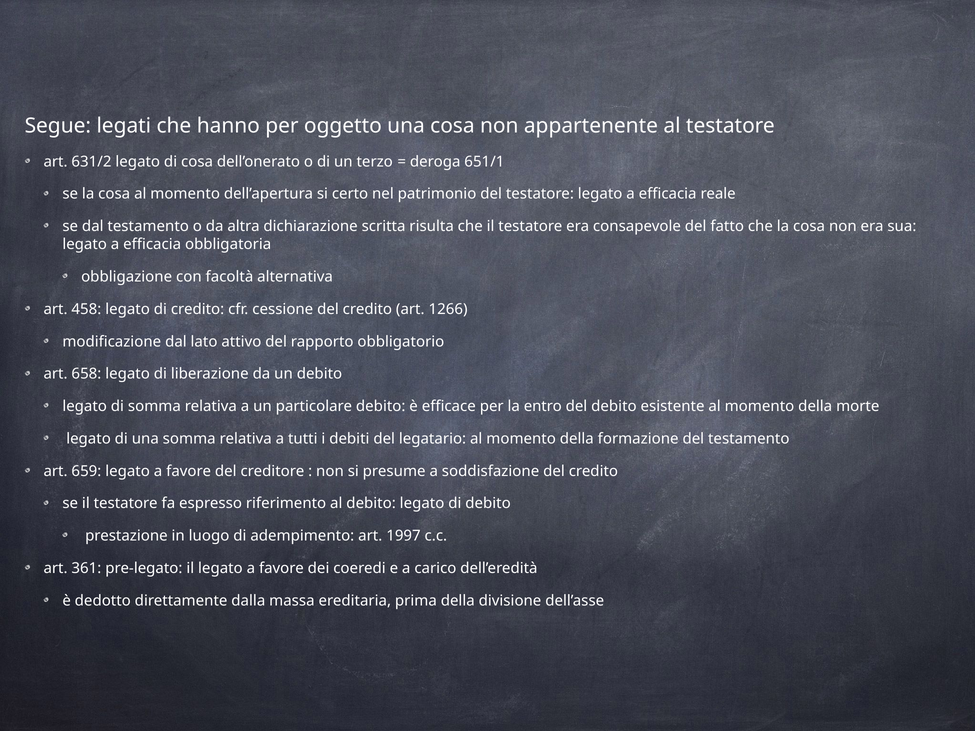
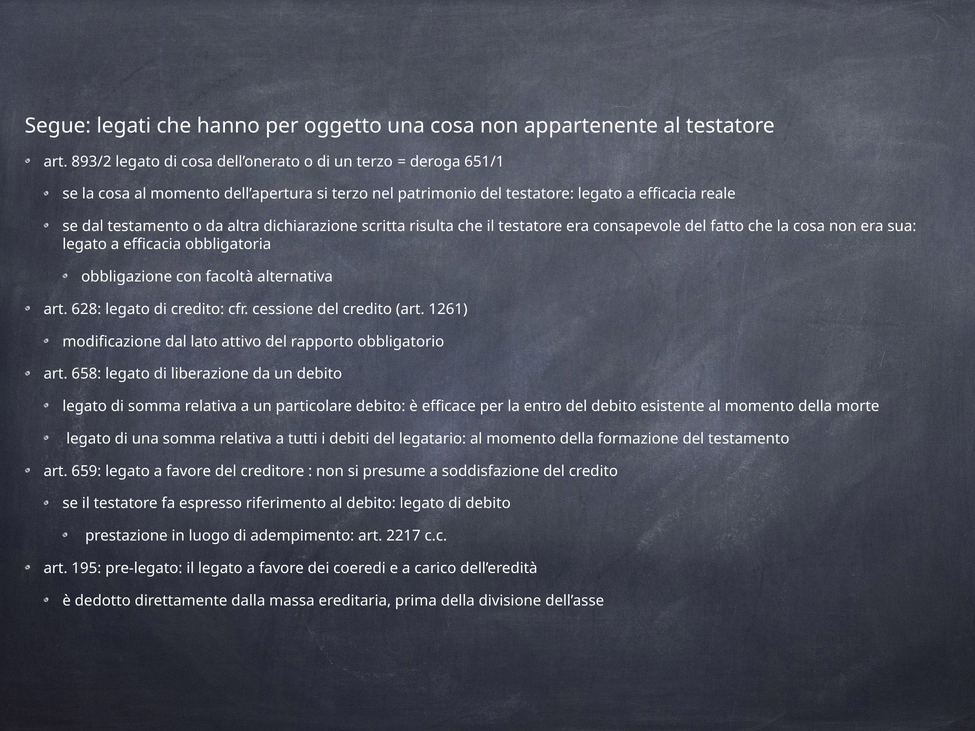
631/2: 631/2 -> 893/2 (91, 162)
si certo: certo -> terzo (350, 194)
458: 458 -> 628 (86, 309)
1266: 1266 -> 1261 (448, 309)
1997: 1997 -> 2217 (403, 536)
361: 361 -> 195 (86, 568)
